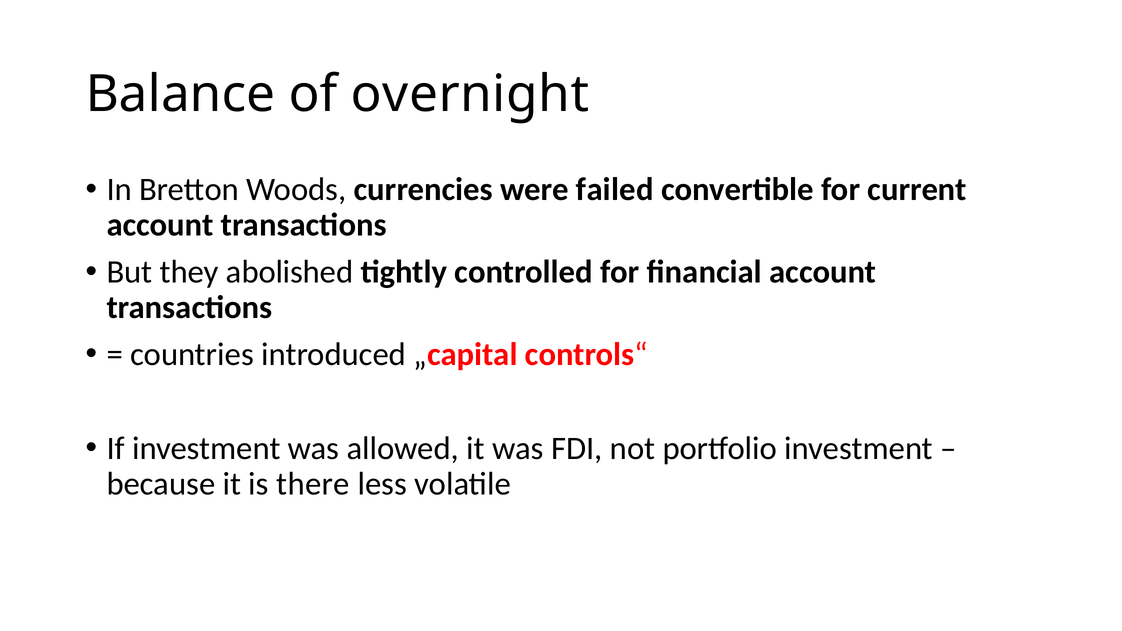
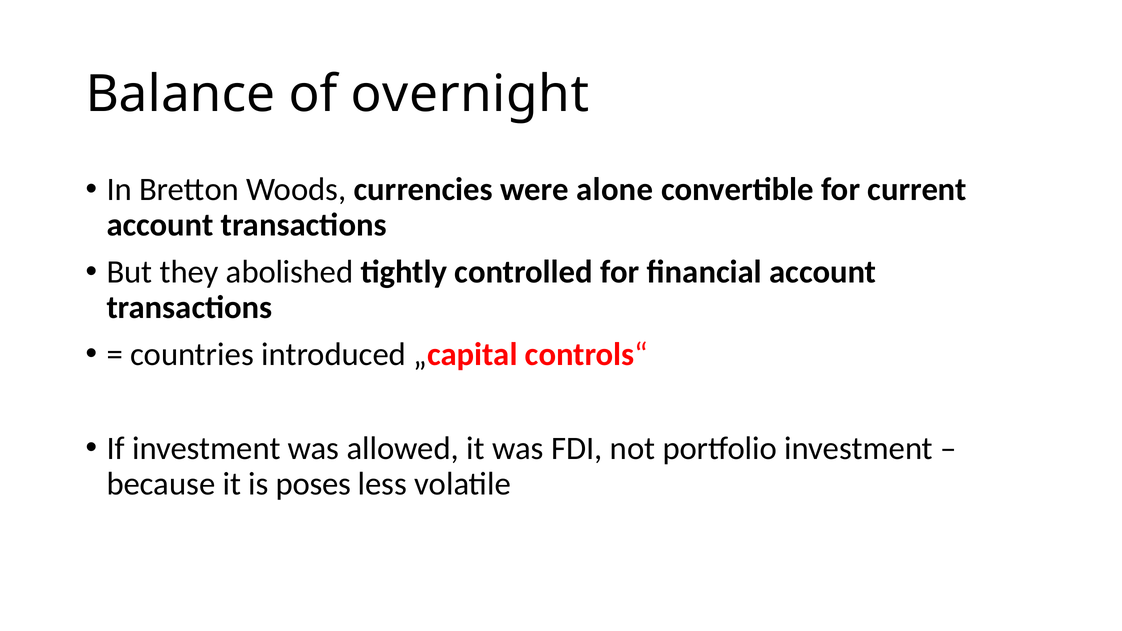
failed: failed -> alone (615, 190)
there: there -> poses (313, 484)
